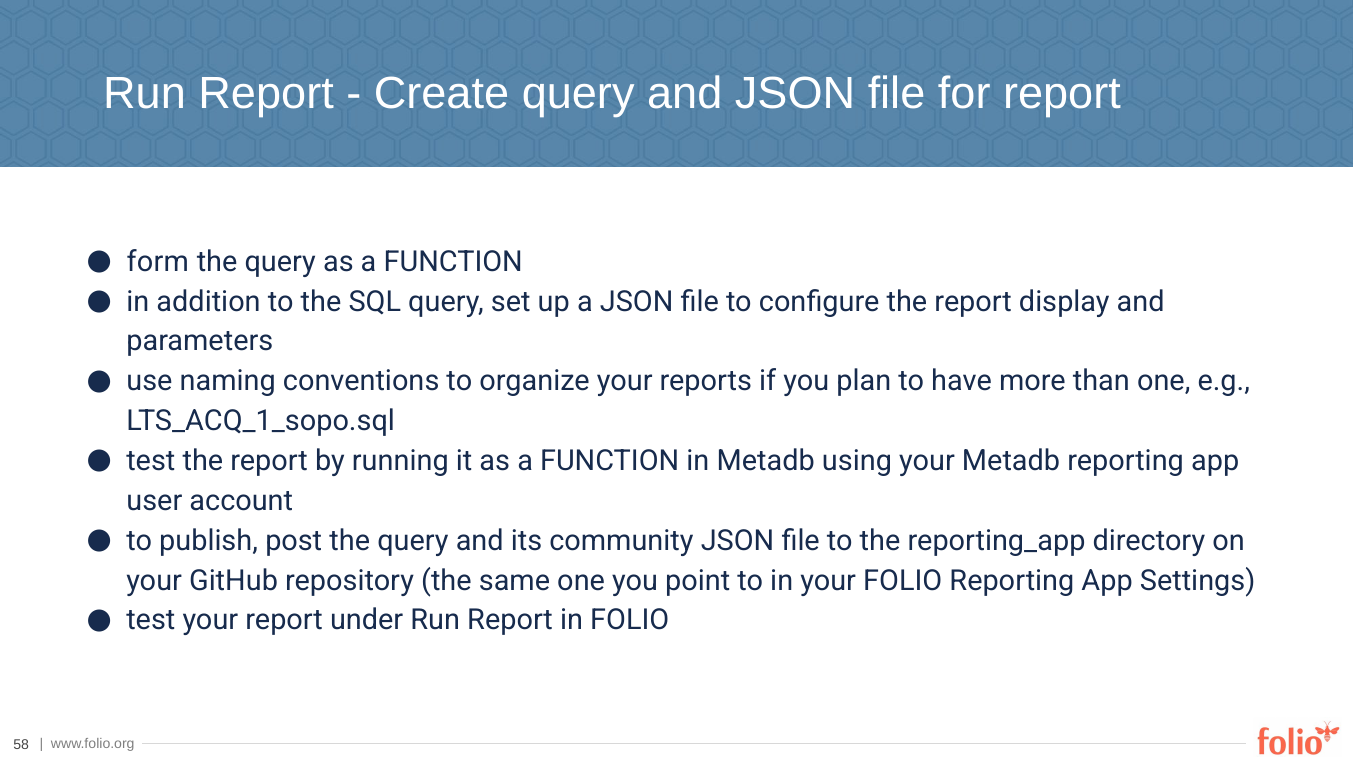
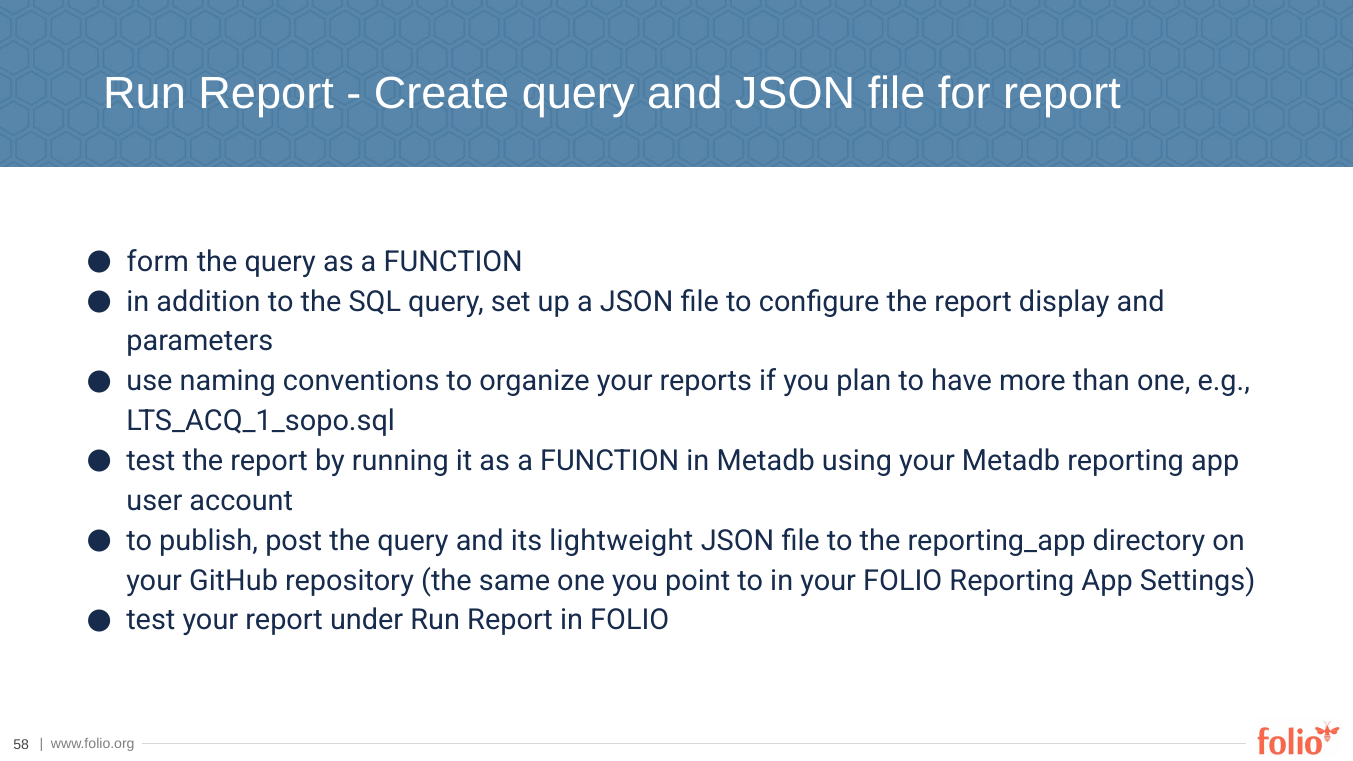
community: community -> lightweight (621, 541)
